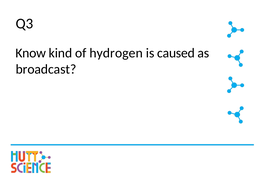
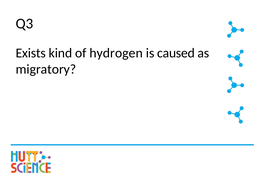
Know: Know -> Exists (31, 53)
broadcast: broadcast -> migratory (46, 69)
